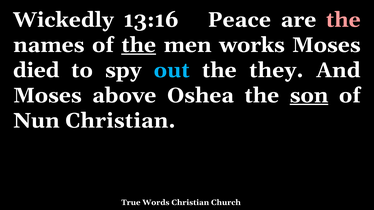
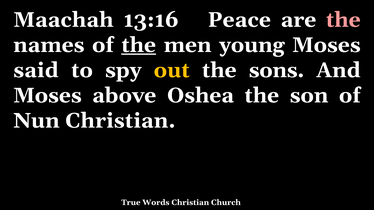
Wickedly: Wickedly -> Maachah (63, 20)
works: works -> young (252, 45)
died: died -> said (36, 70)
out colour: light blue -> yellow (172, 70)
they: they -> sons (276, 70)
son underline: present -> none (309, 96)
